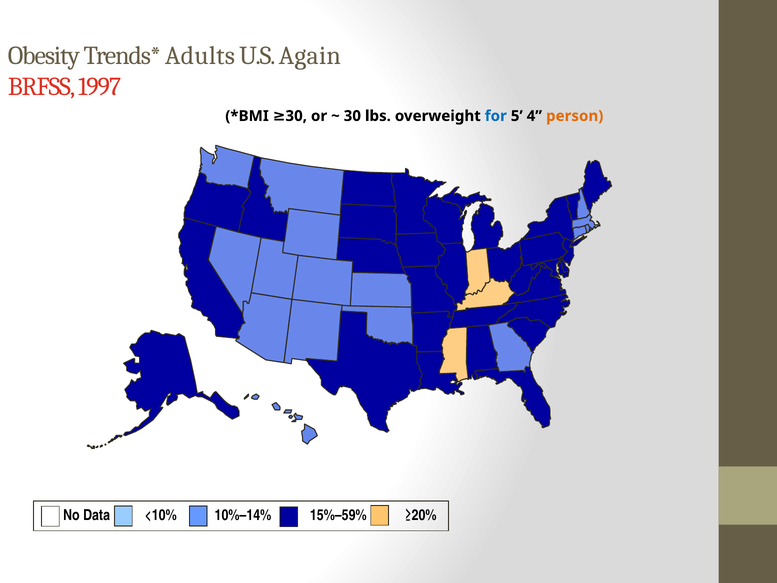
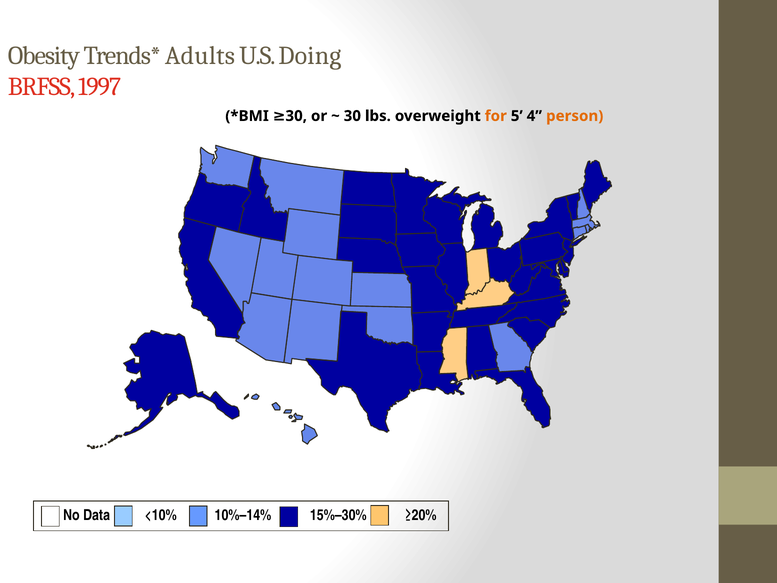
Again: Again -> Doing (310, 55)
for colour: blue -> orange (496, 116)
15%–59%: 15%–59% -> 15%–30% (338, 515)
